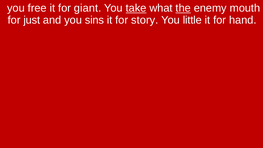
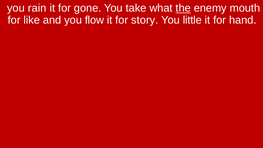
free: free -> rain (37, 8)
giant: giant -> gone (88, 8)
take underline: present -> none (136, 8)
just: just -> like (32, 20)
sins: sins -> flow (94, 20)
